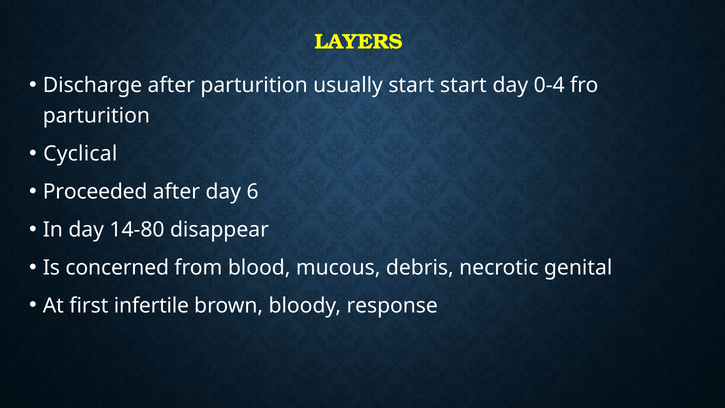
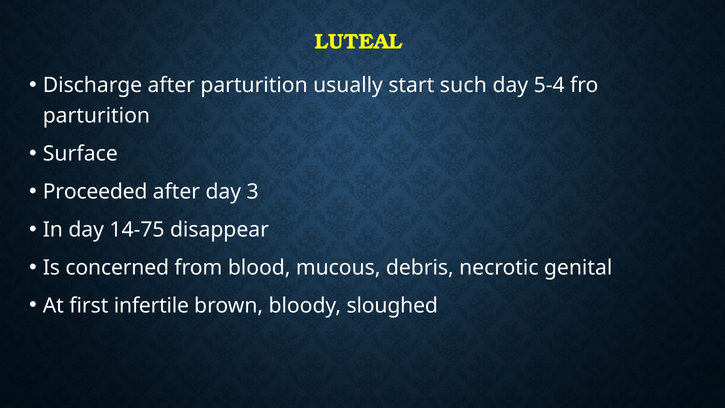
LAYERS: LAYERS -> LUTEAL (359, 42)
start start: start -> such (463, 85)
0-4: 0-4 -> 5-4 (549, 85)
Cyclical: Cyclical -> Surface (80, 154)
6: 6 -> 3 (253, 192)
14-80: 14-80 -> 14-75 (137, 230)
response: response -> sloughed (392, 306)
